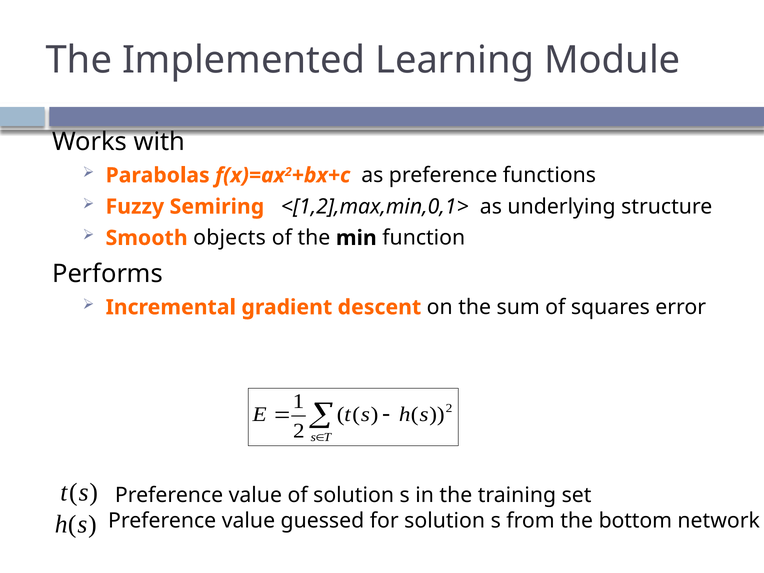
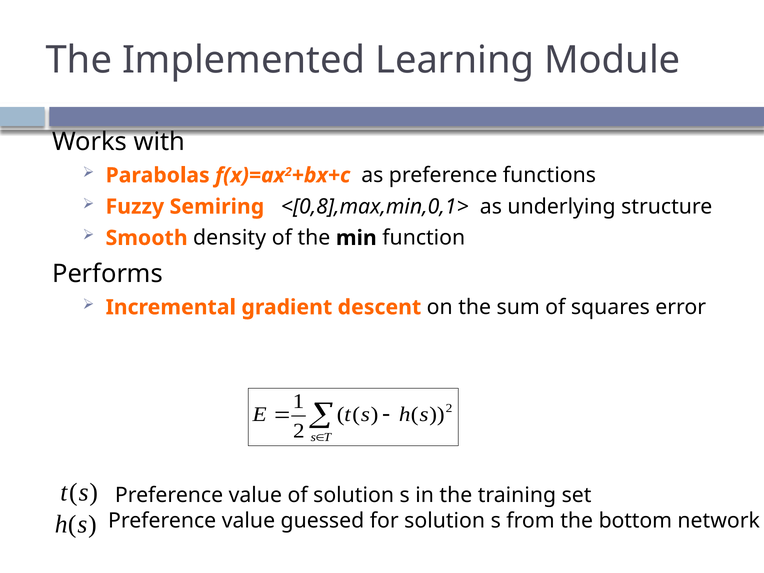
<[1,2],max,min,0,1>: <[1,2],max,min,0,1> -> <[0,8],max,min,0,1> (375, 207)
objects: objects -> density (230, 238)
